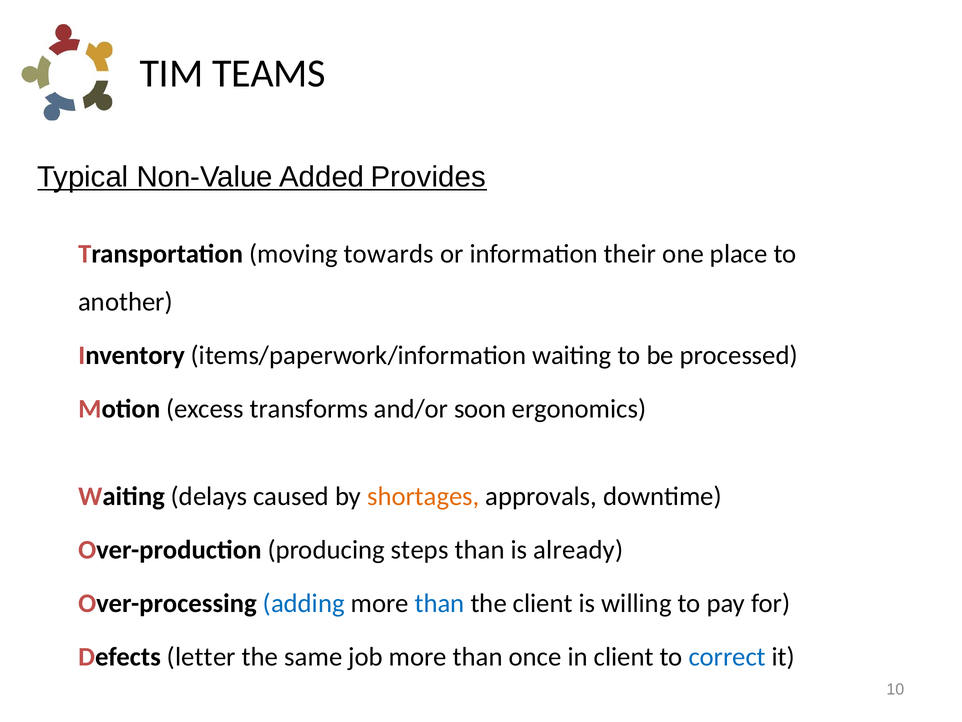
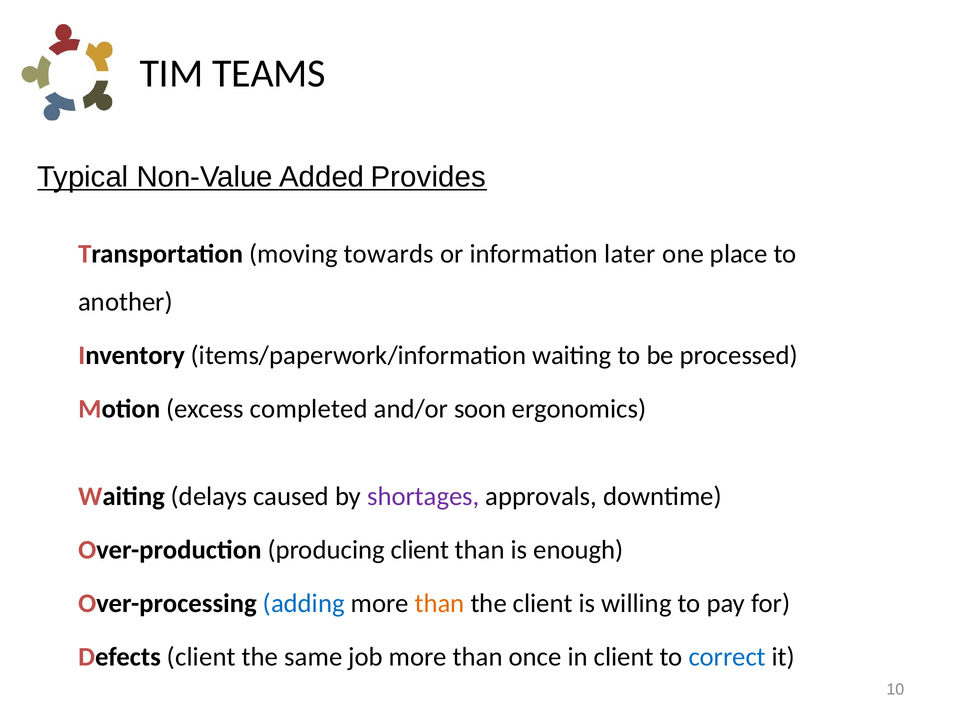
their: their -> later (630, 254)
transforms: transforms -> completed (309, 409)
shortages colour: orange -> purple (423, 496)
producing steps: steps -> client (420, 550)
already: already -> enough (578, 550)
than colour: blue -> orange (440, 603)
Defects letter: letter -> client (201, 657)
